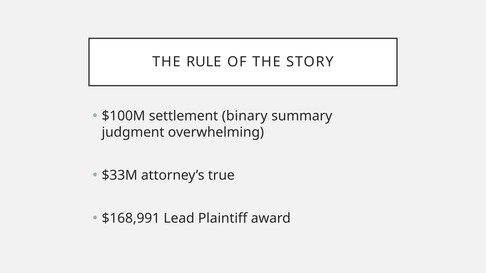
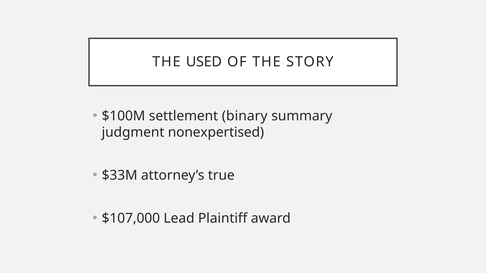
RULE: RULE -> USED (204, 62)
overwhelming: overwhelming -> nonexpertised (216, 133)
$168,991: $168,991 -> $107,000 (131, 218)
